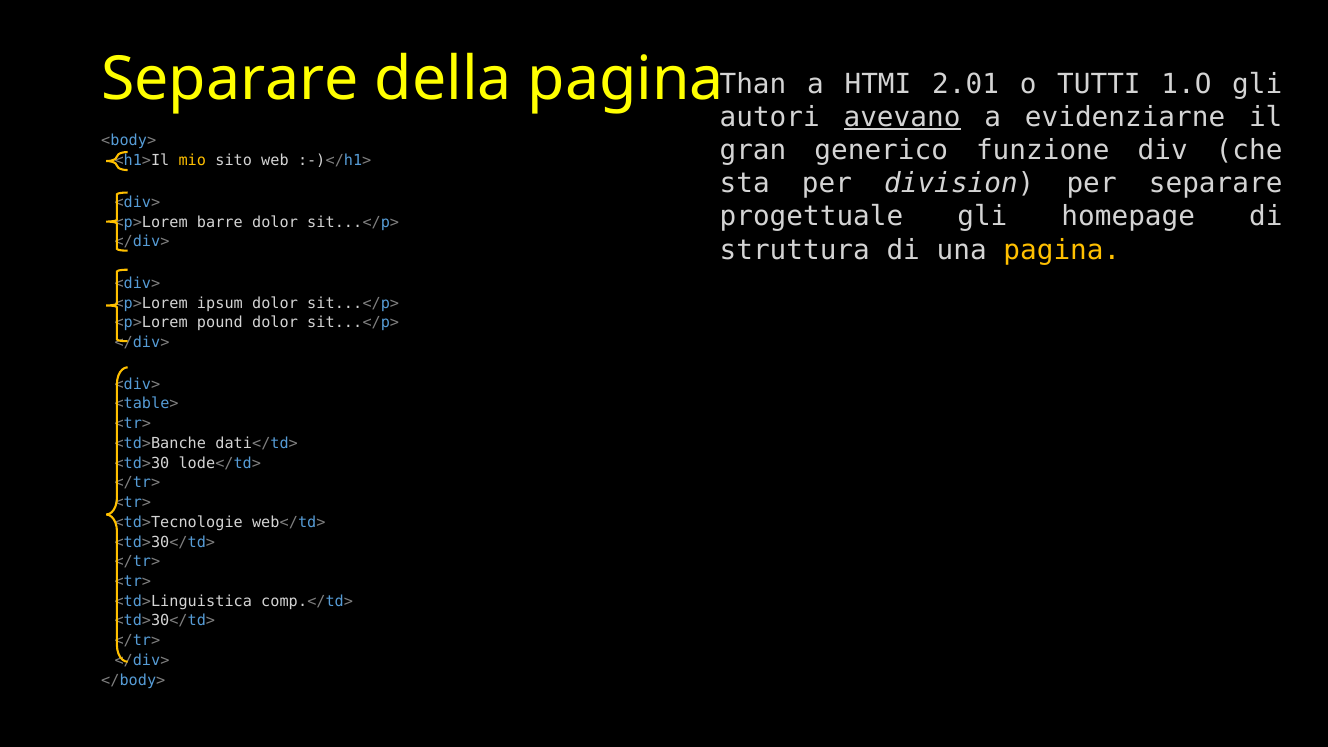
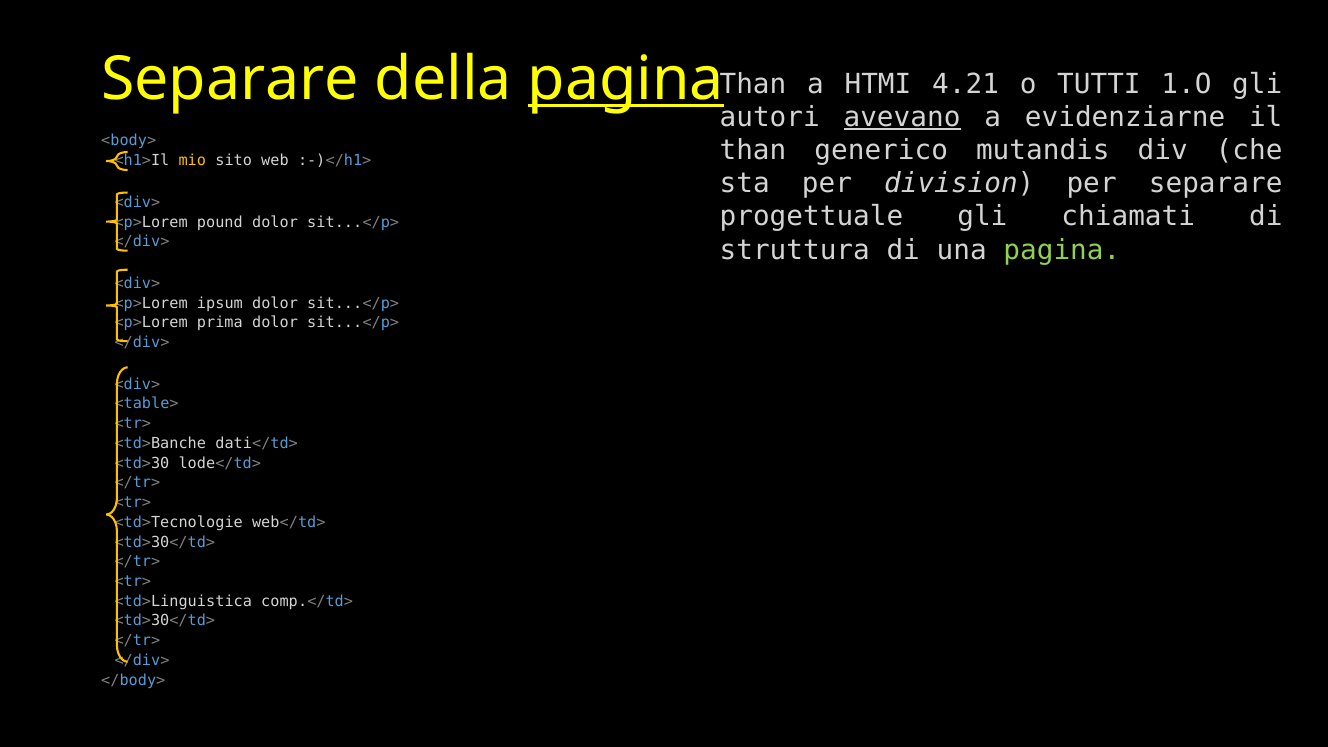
pagina underline: none -> present (626, 79)
2.01: 2.01 -> 4.21 (966, 84)
gran: gran -> than (753, 150)
funzione: funzione -> mutandis (1043, 150)
homepage: homepage -> chiamati (1128, 217)
barre: barre -> pound (220, 222)
pagina colour: yellow -> light green (1062, 250)
pound: pound -> prima (220, 323)
